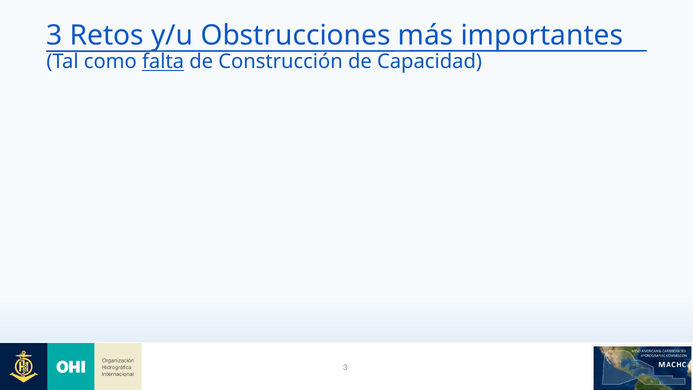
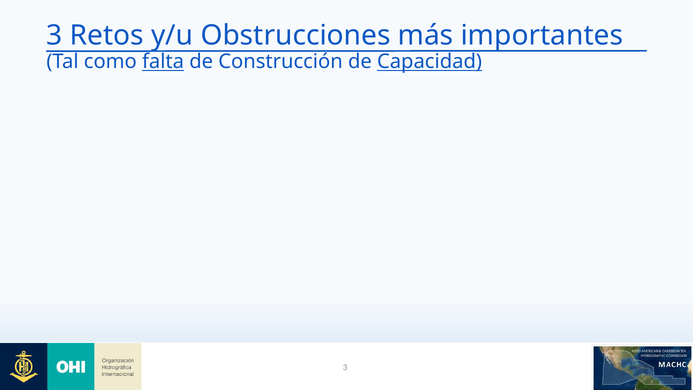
Capacidad underline: none -> present (429, 62)
